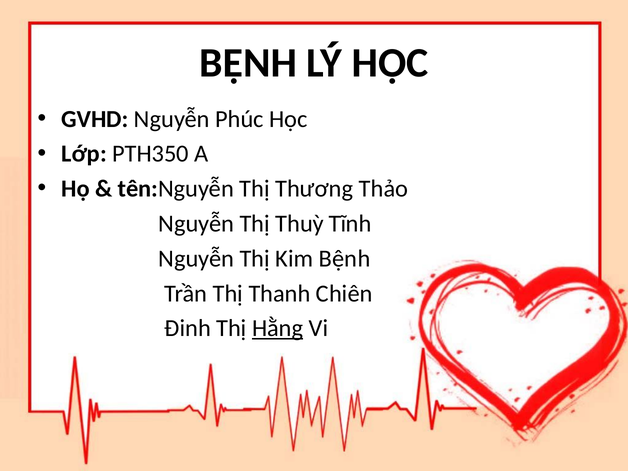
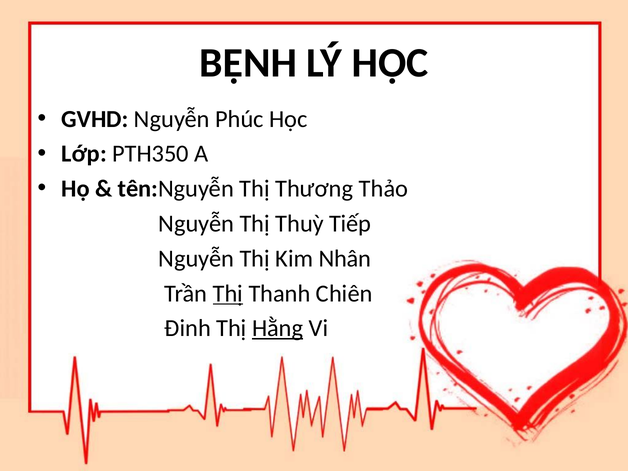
Tĩnh: Tĩnh -> Tiếp (350, 224)
Kim Bệnh: Bệnh -> Nhân (345, 259)
Thị underline: none -> present (228, 294)
